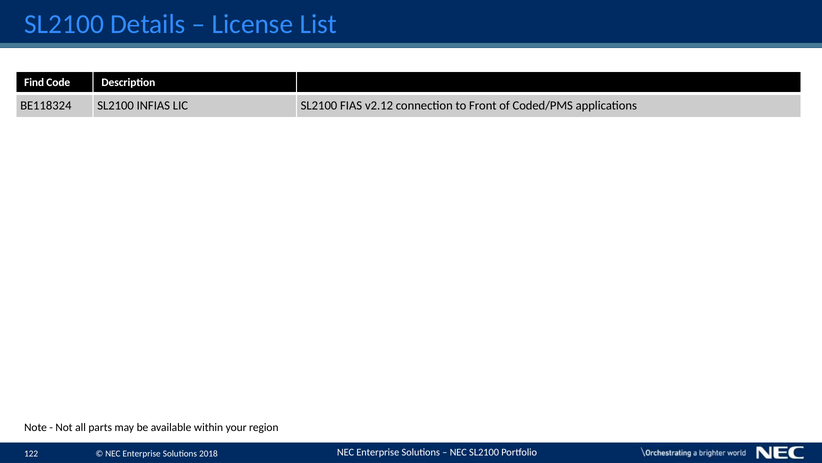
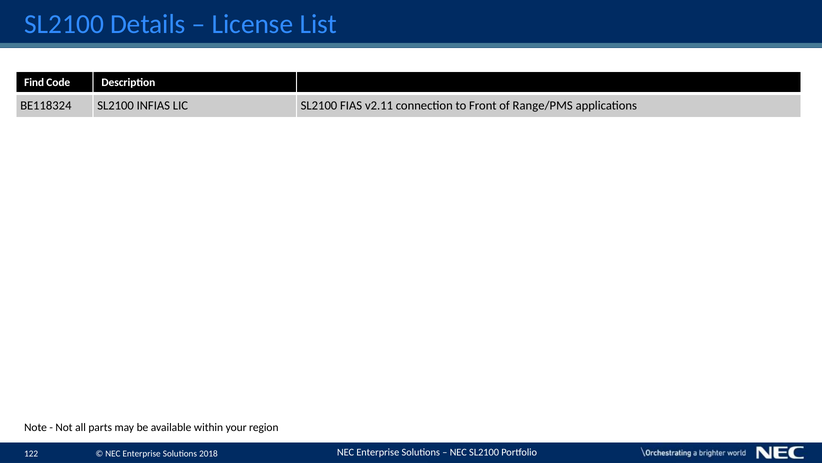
v2.12: v2.12 -> v2.11 (379, 105)
Coded/PMS: Coded/PMS -> Range/PMS (543, 105)
